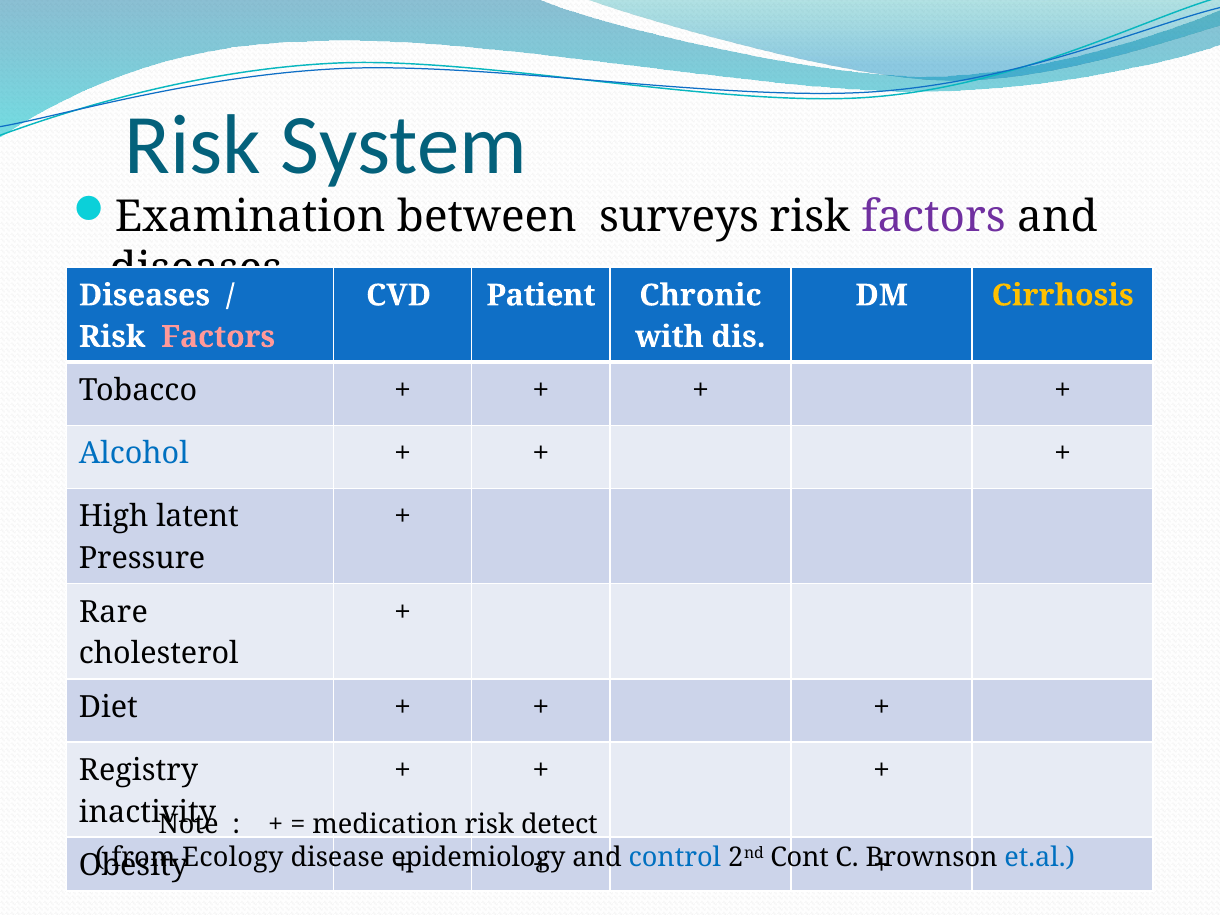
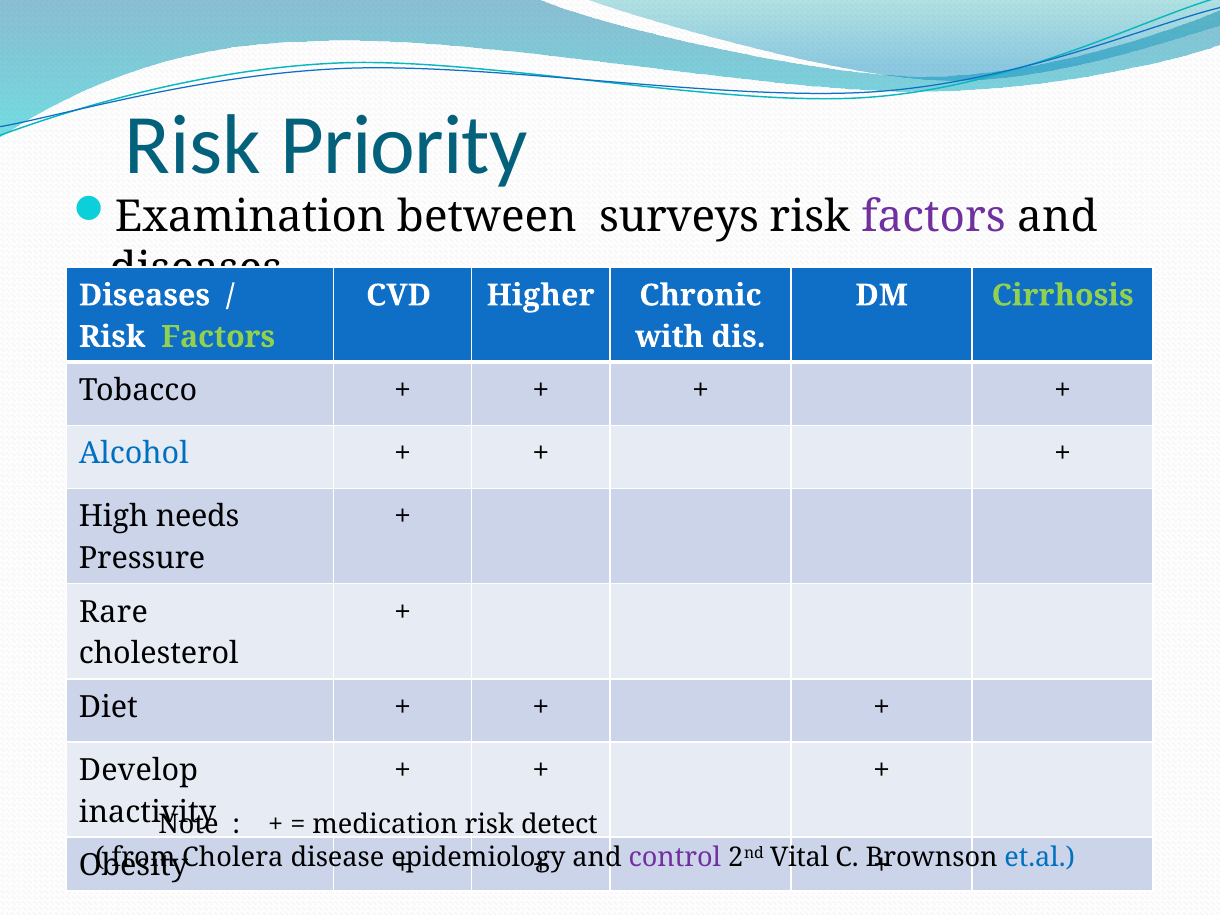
System: System -> Priority (404, 146)
Patient: Patient -> Higher (541, 295)
Cirrhosis colour: yellow -> light green (1063, 295)
Factors colour: pink -> light green (218, 337)
latent: latent -> needs (198, 517)
Registry: Registry -> Develop (139, 770)
Ecology: Ecology -> Cholera (233, 857)
control colour: blue -> purple (675, 857)
Cont: Cont -> Vital (800, 857)
